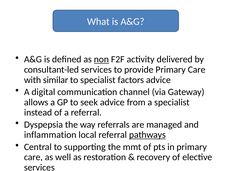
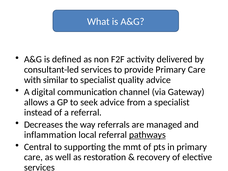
non underline: present -> none (101, 59)
factors: factors -> quality (131, 80)
Dyspepsia: Dyspepsia -> Decreases (43, 125)
